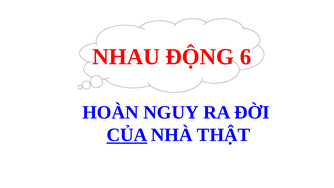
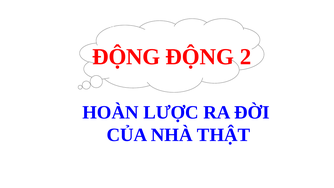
NHAU: NHAU -> ĐỘNG (126, 57)
6: 6 -> 2 (246, 57)
NGUY: NGUY -> LƯỢC (171, 112)
CỦA underline: present -> none (127, 135)
